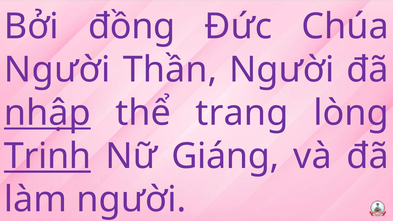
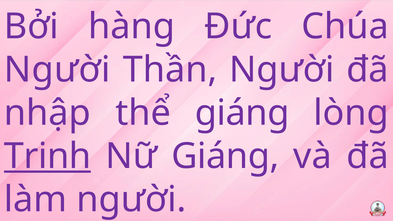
đồng: đồng -> hàng (131, 27)
nhập underline: present -> none (47, 113)
thể trang: trang -> giáng (242, 113)
